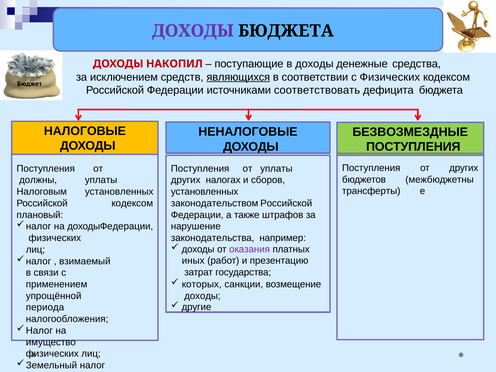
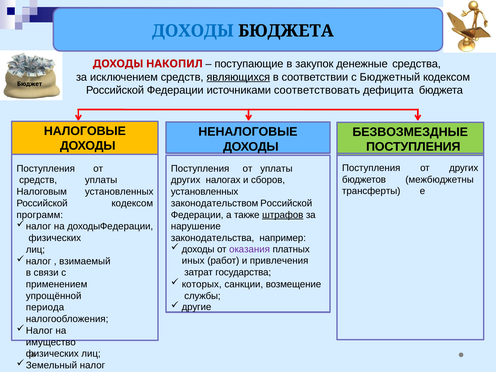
ДОХОДЫ colour: purple -> blue (193, 31)
в доходы: доходы -> закупок (314, 64)
с Физических: Физических -> Бюджетный (390, 77)
должны: должны -> средств (38, 180)
плановый: плановый -> программ (40, 215)
штрафов underline: none -> present (283, 215)
презентацию: презентацию -> привлечения (279, 261)
доходы: доходы -> службы (202, 296)
